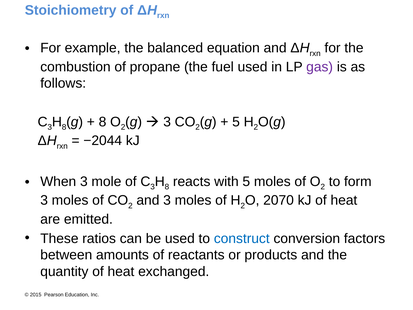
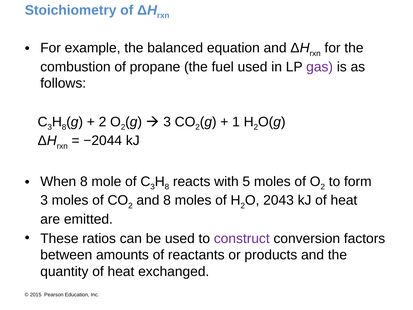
8: 8 -> 2 (102, 122)
5: 5 -> 1 (236, 122)
When 3: 3 -> 8 (84, 181)
and 3: 3 -> 8 (167, 200)
2070: 2070 -> 2043 (279, 200)
construct colour: blue -> purple (242, 238)
